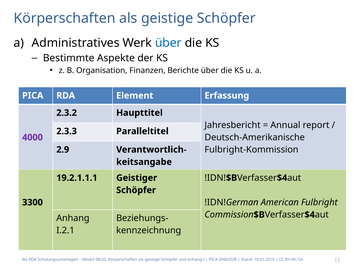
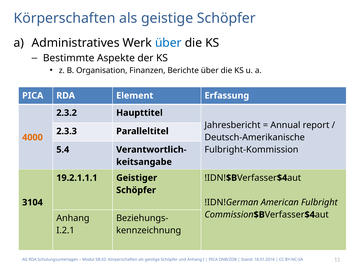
4000 colour: purple -> orange (32, 138)
2.9: 2.9 -> 5.4 (63, 150)
3300: 3300 -> 3104 (32, 203)
